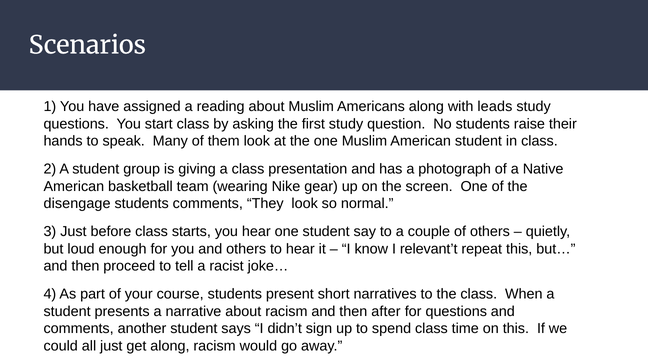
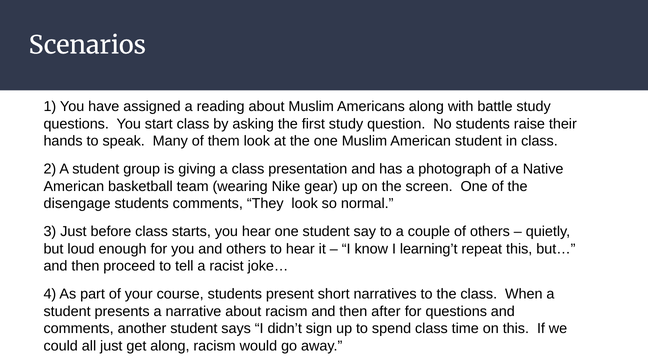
leads: leads -> battle (495, 107)
relevant’t: relevant’t -> learning’t (429, 249)
